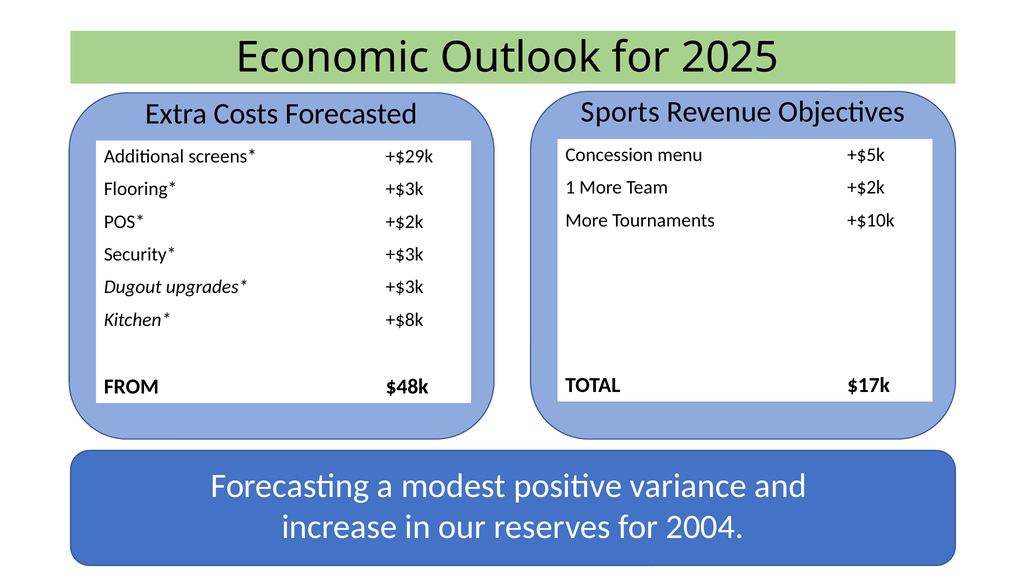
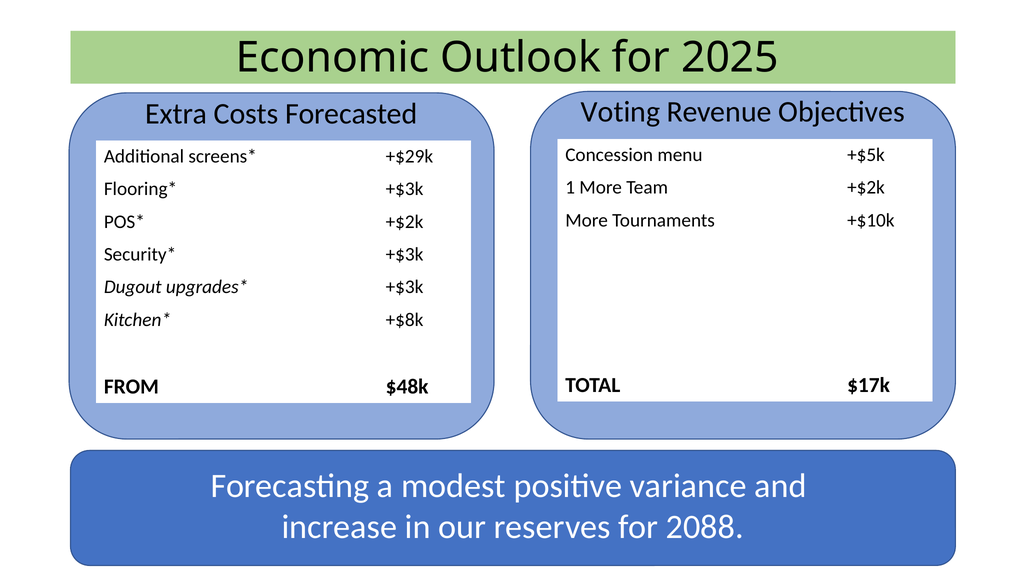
Sports: Sports -> Voting (621, 112)
2004: 2004 -> 2088 (705, 527)
